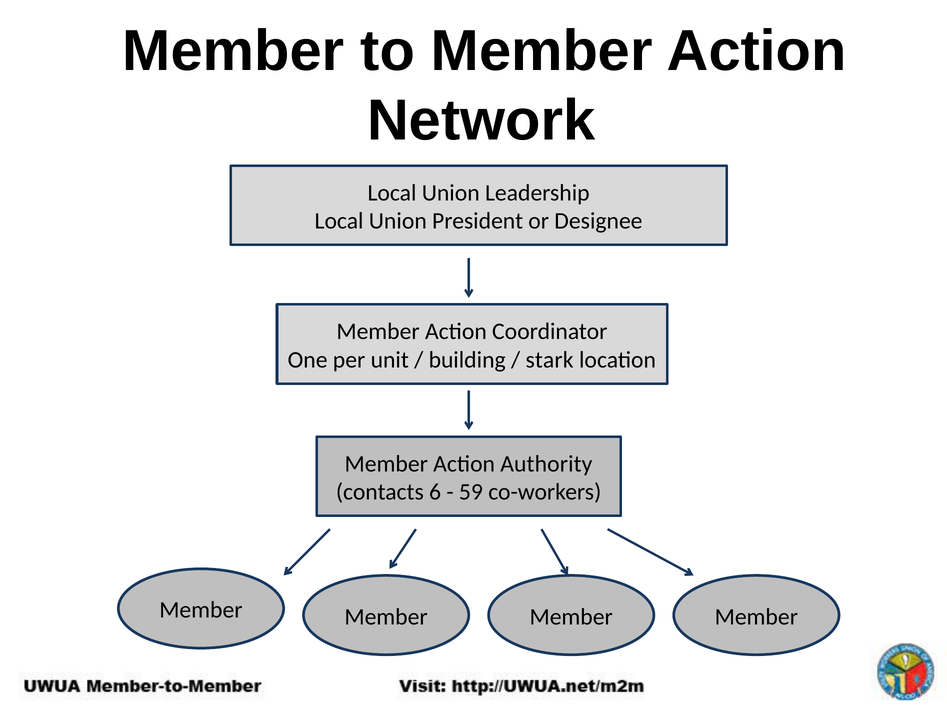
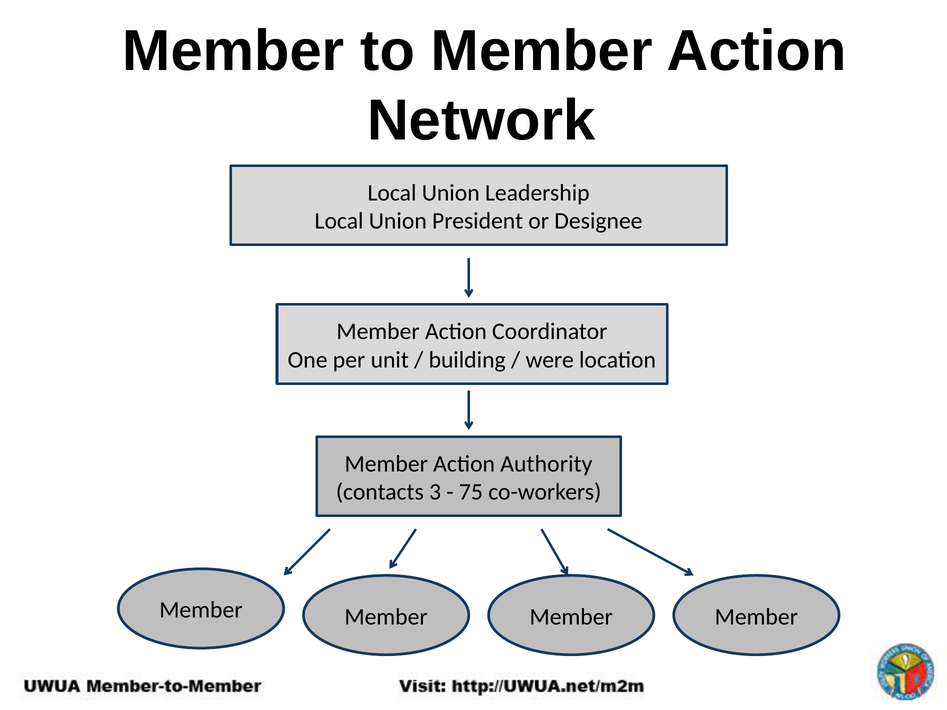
stark: stark -> were (550, 360)
6: 6 -> 3 (435, 492)
59: 59 -> 75 (471, 492)
